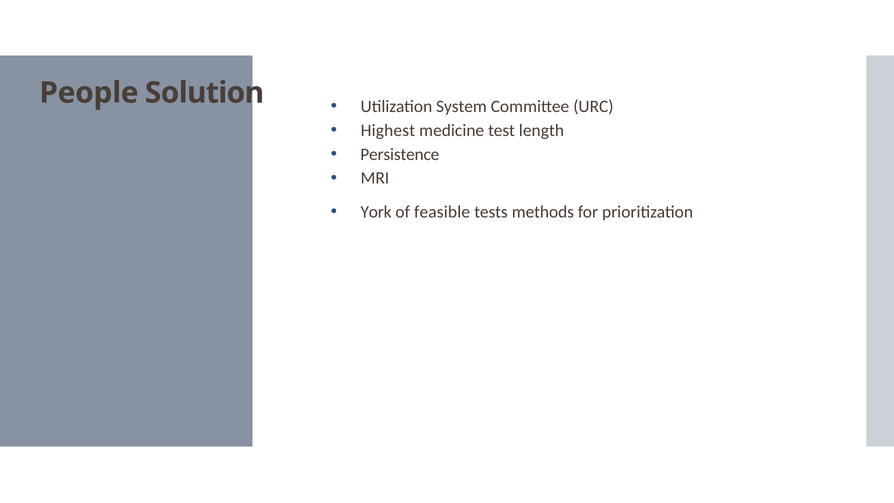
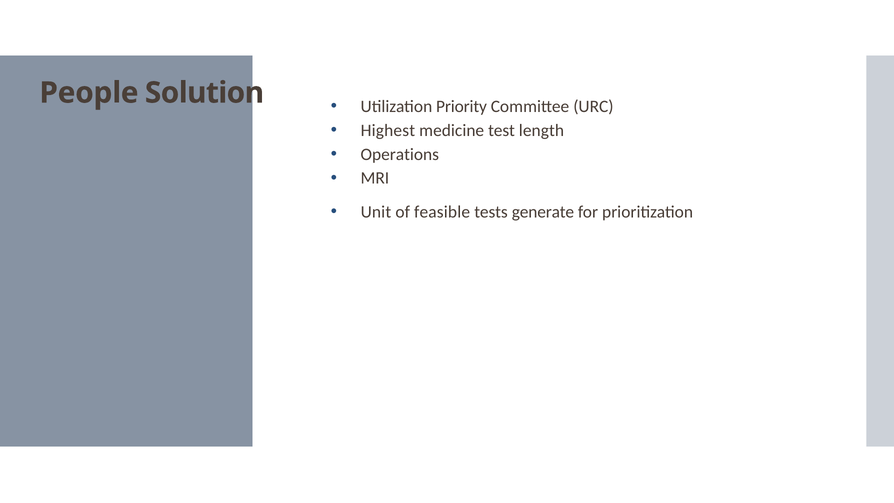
System: System -> Priority (462, 106)
Persistence: Persistence -> Operations (400, 154)
York: York -> Unit (376, 212)
methods: methods -> generate (543, 212)
